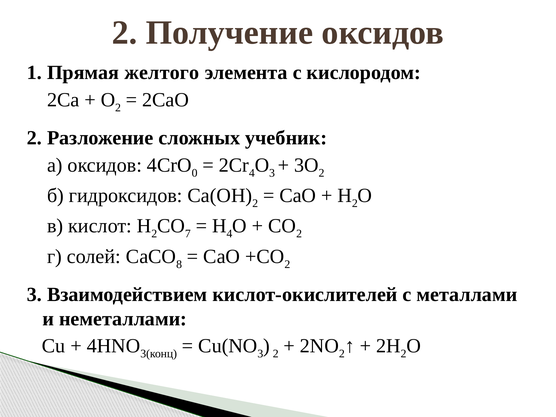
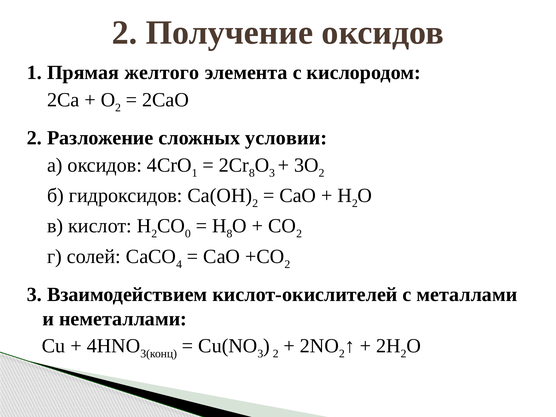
учебник: учебник -> условии (286, 138)
0: 0 -> 1 (195, 173)
4: 4 -> 8 (252, 173)
7: 7 -> 0 (188, 234)
4: 4 -> 8 (229, 234)
8: 8 -> 4 (179, 264)
